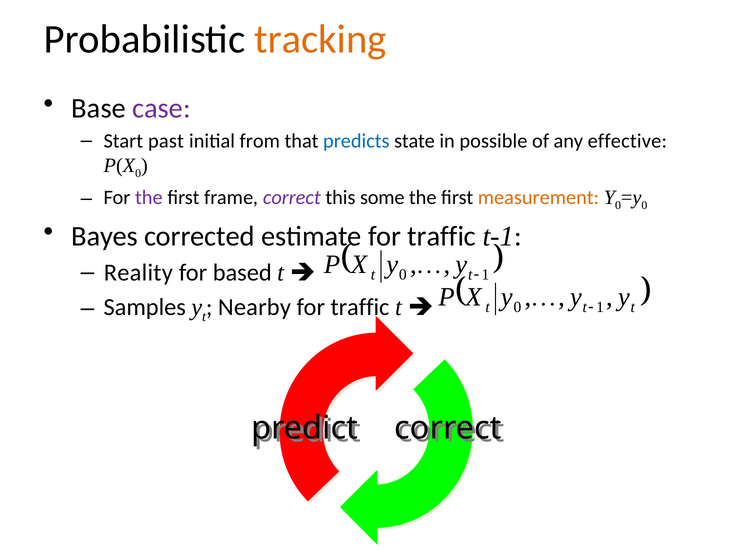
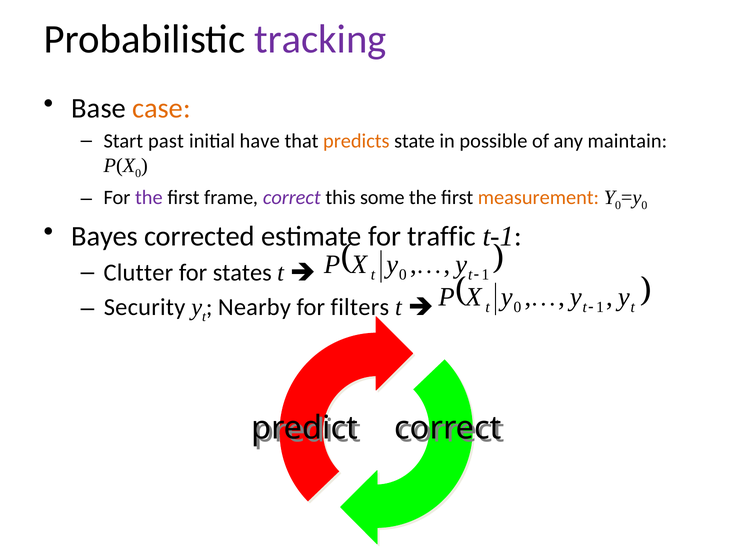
tracking colour: orange -> purple (320, 39)
case colour: purple -> orange (161, 108)
from: from -> have (260, 141)
predicts colour: blue -> orange (356, 141)
effective: effective -> maintain (627, 141)
Reality: Reality -> Clutter (138, 273)
based: based -> states (242, 273)
Samples: Samples -> Security (145, 307)
traffic: traffic -> filters (360, 307)
